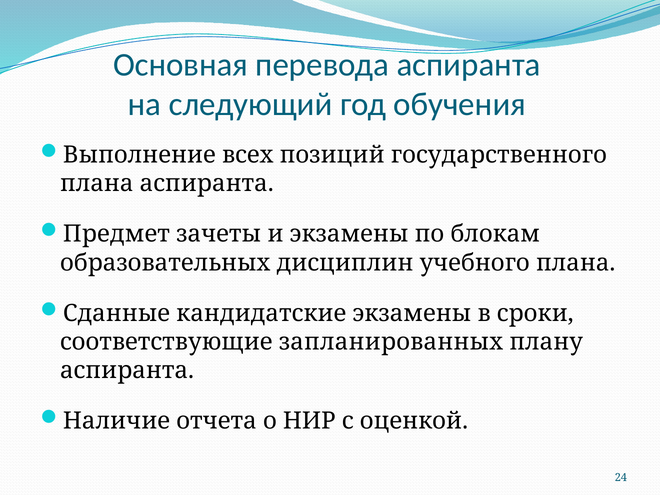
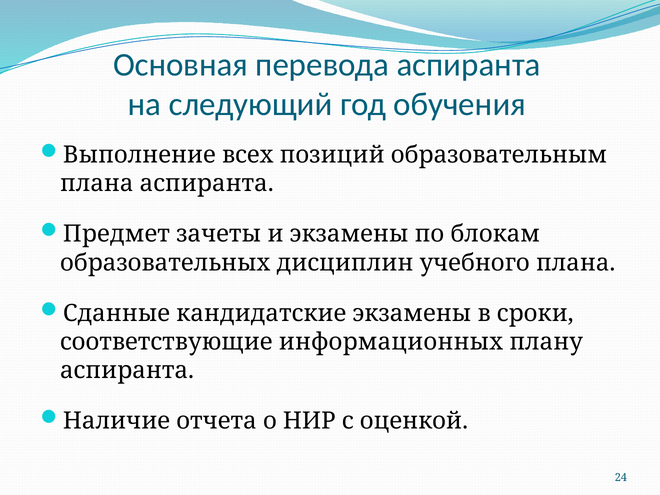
государственного: государственного -> образовательным (499, 155)
запланированных: запланированных -> информационных (391, 342)
